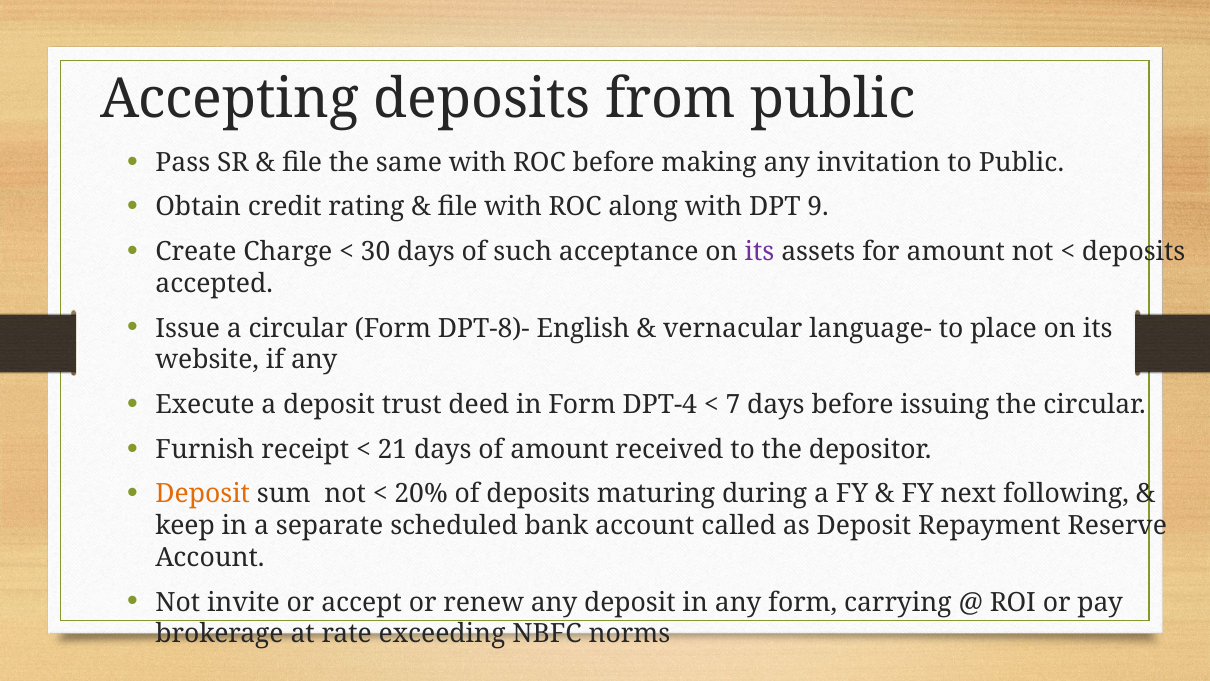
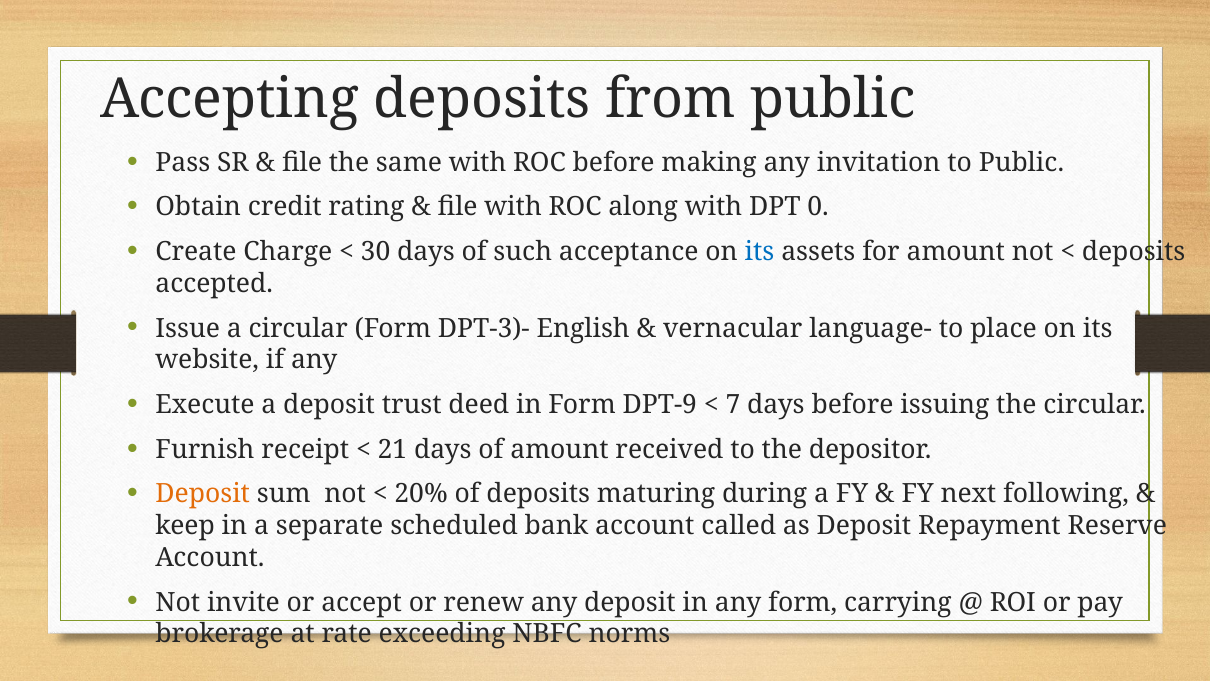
9: 9 -> 0 (818, 207)
its colour: purple -> blue (760, 252)
DPT-8)-: DPT-8)- -> DPT-3)- (484, 328)
DPT-4: DPT-4 -> DPT-9 (660, 405)
